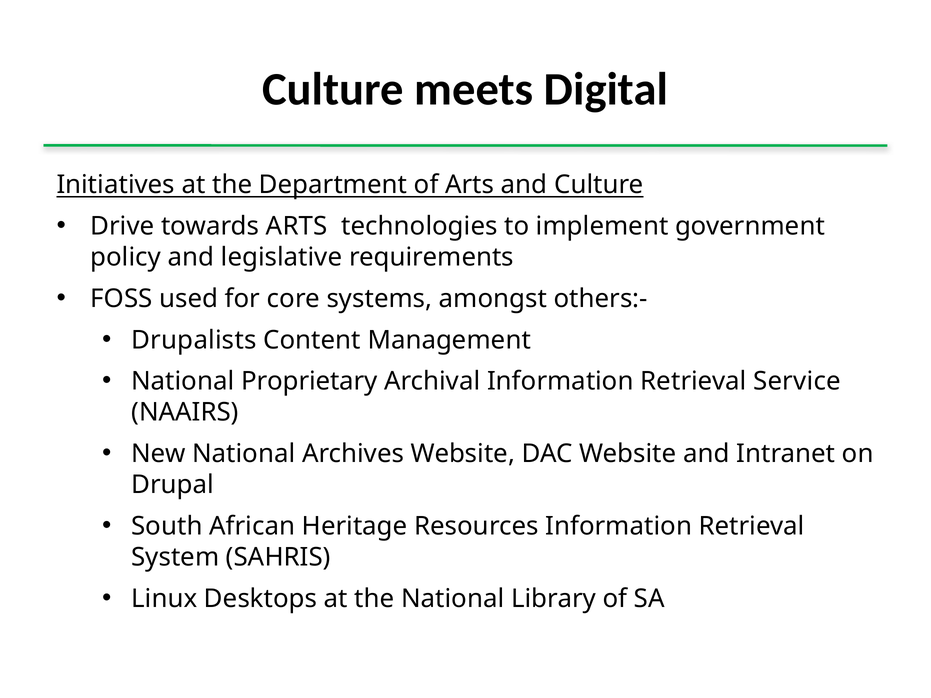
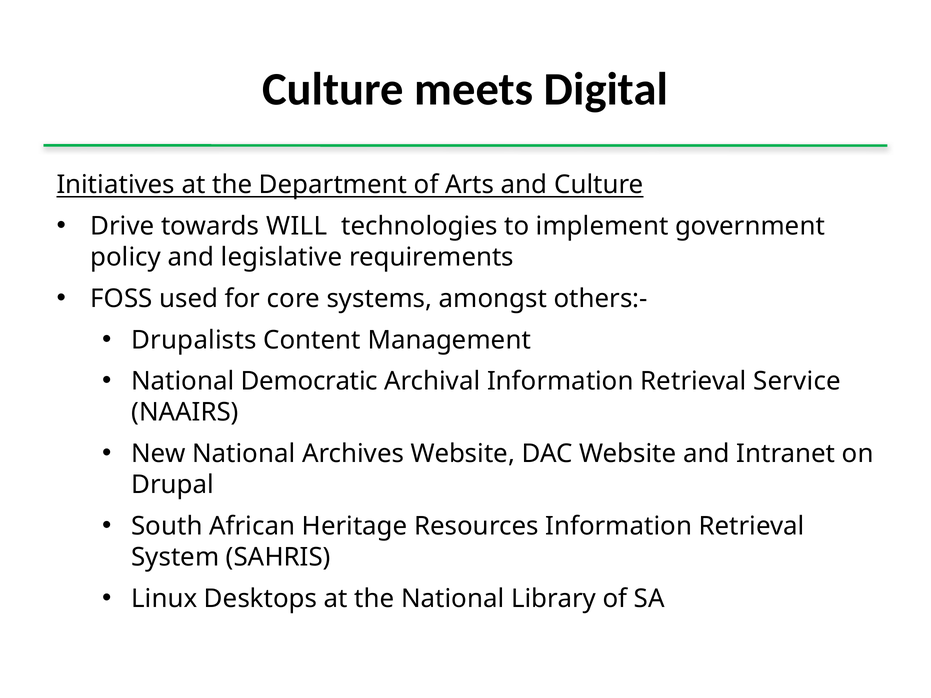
towards ARTS: ARTS -> WILL (297, 226)
Proprietary: Proprietary -> Democratic (309, 382)
